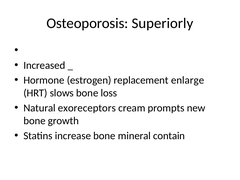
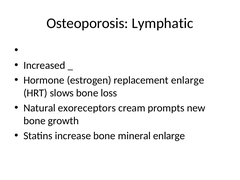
Superiorly: Superiorly -> Lymphatic (162, 23)
mineral contain: contain -> enlarge (169, 136)
